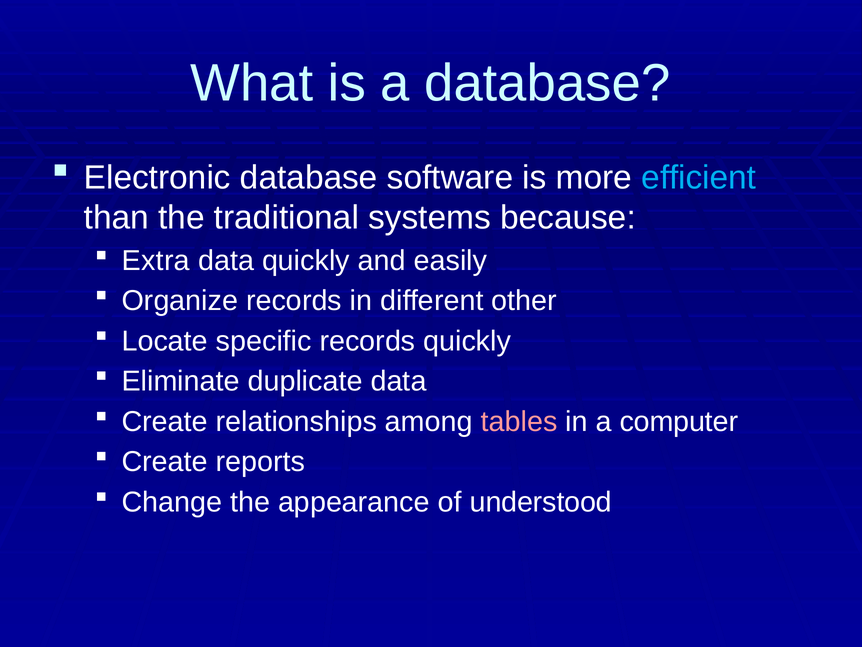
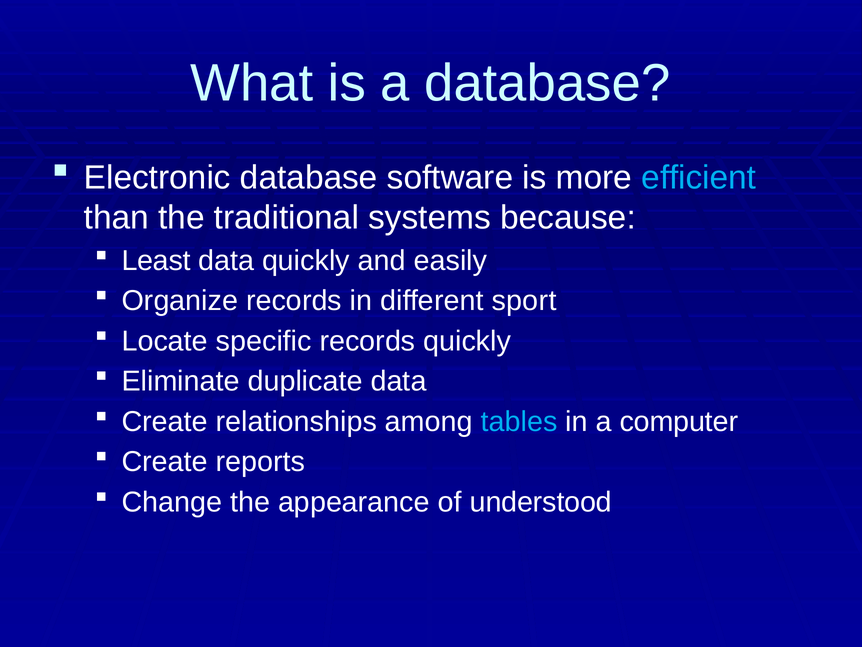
Extra: Extra -> Least (156, 261)
other: other -> sport (524, 301)
tables colour: pink -> light blue (519, 421)
